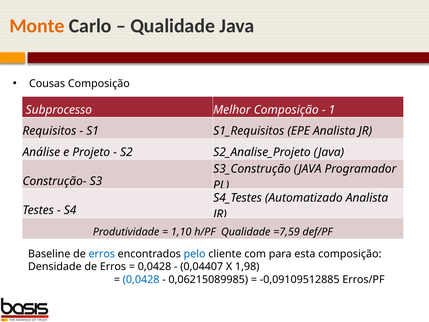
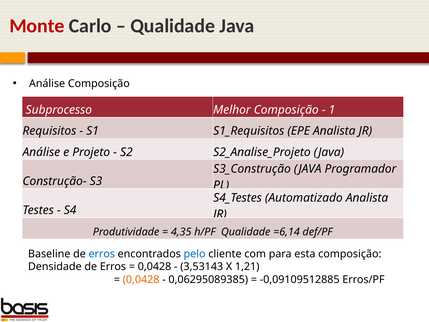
Monte colour: orange -> red (37, 26)
Cousas: Cousas -> Análise (47, 83)
1,10: 1,10 -> 4,35 (181, 232)
=7,59: =7,59 -> =6,14 (286, 232)
0,04407: 0,04407 -> 3,53143 (202, 267)
1,98: 1,98 -> 1,21 (247, 267)
0,0428 colour: blue -> orange (141, 279)
0,06215089985: 0,06215089985 -> 0,06295089385 (208, 279)
